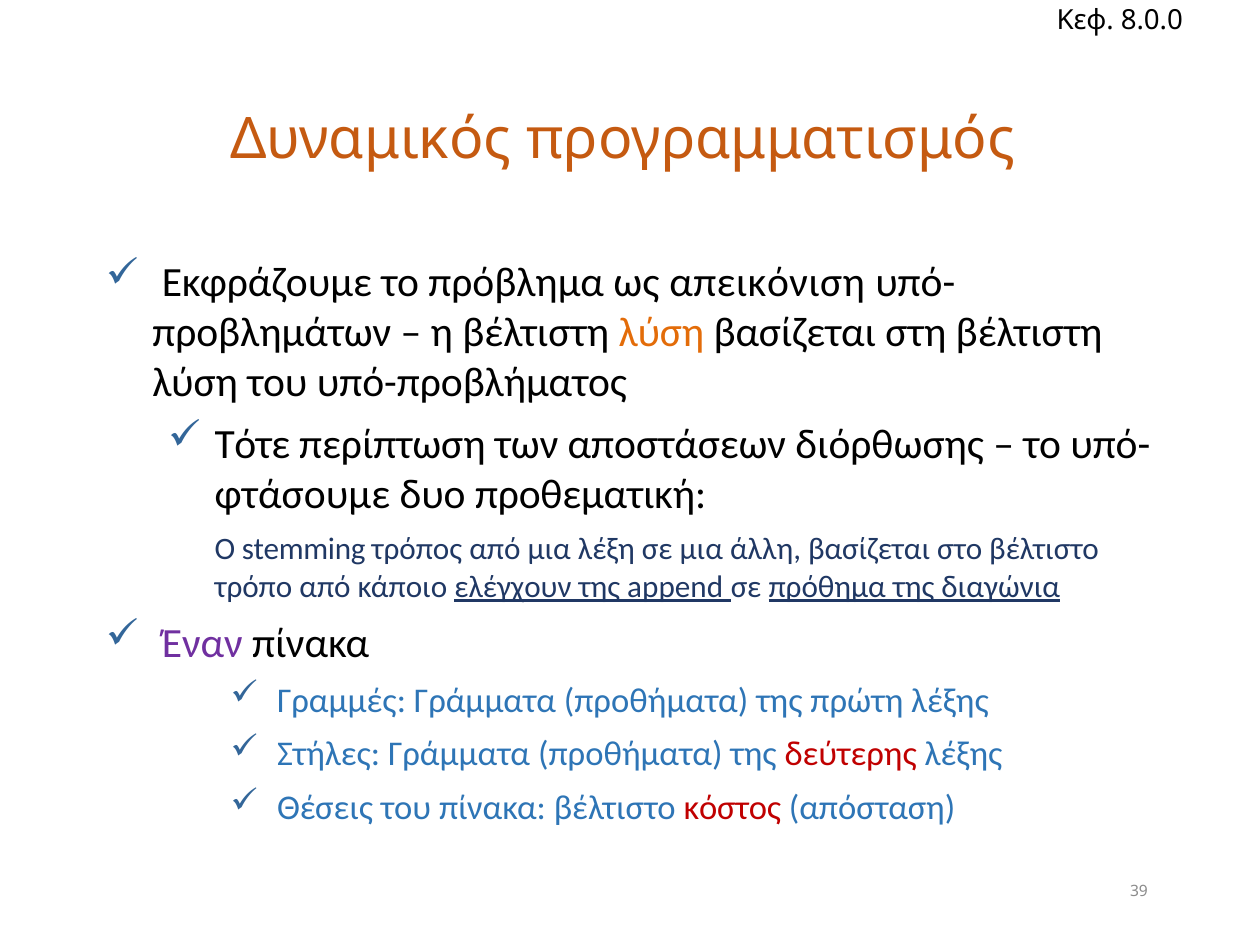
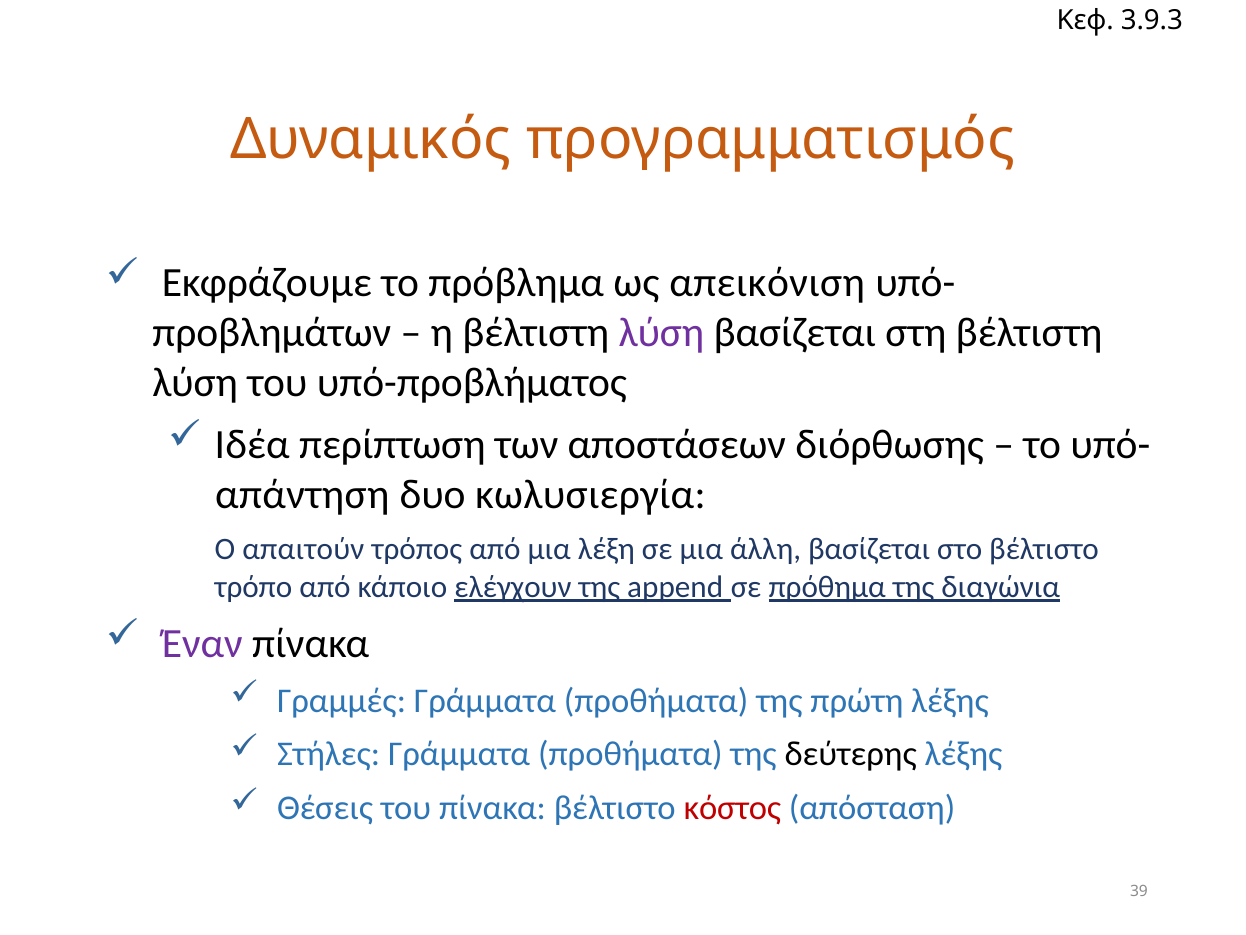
8.0.0: 8.0.0 -> 3.9.3 (1152, 20)
λύση colour: orange -> purple (661, 333)
Τότε: Τότε -> Ιδέα (252, 444)
φτάσουμε: φτάσουμε -> απάντηση (302, 494)
προθεματική: προθεματική -> κωλυσιεργία (590, 494)
stemming: stemming -> απαιτούν (303, 549)
δεύτερης colour: red -> black (851, 754)
